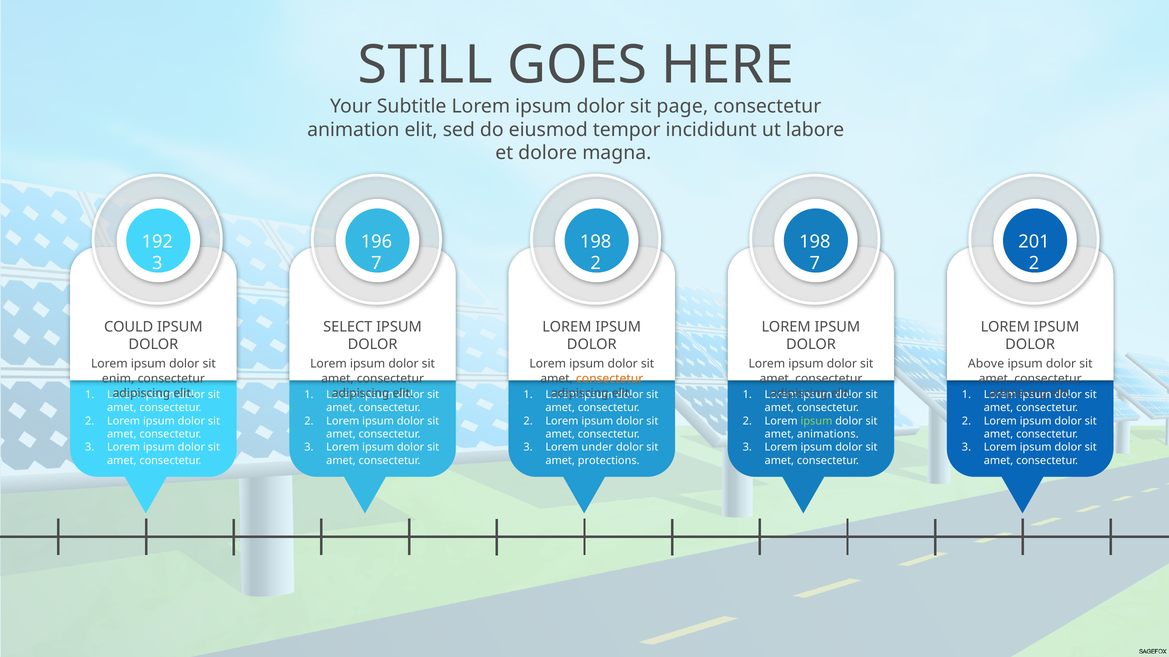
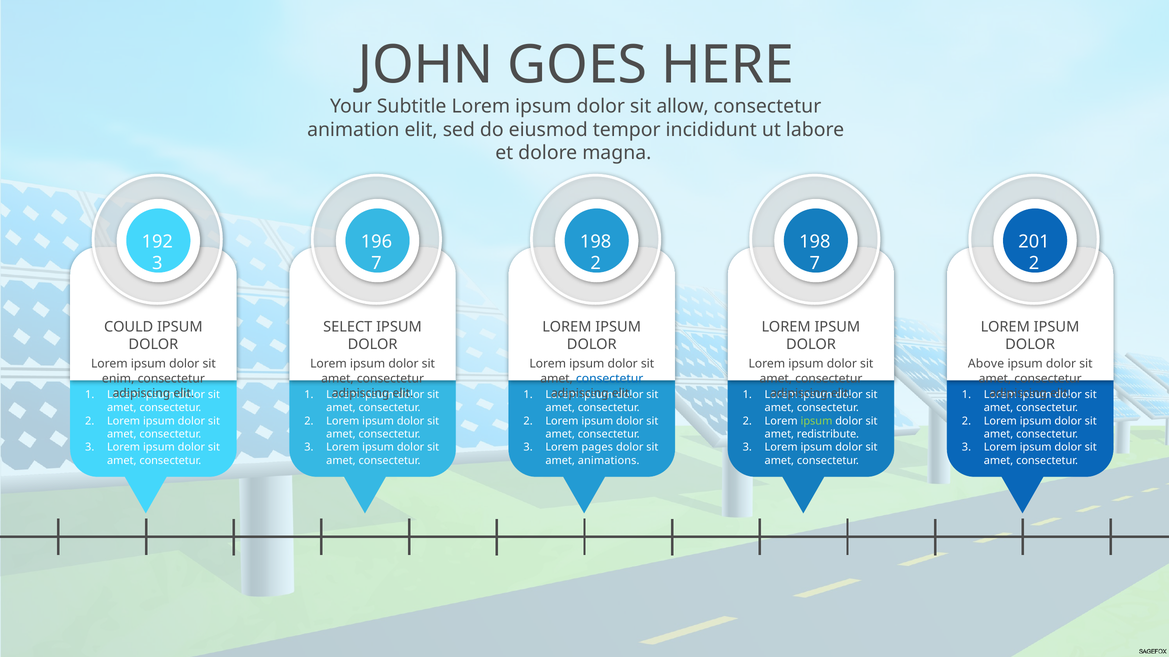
STILL: STILL -> JOHN (426, 65)
page: page -> allow (683, 106)
consectetur colour: orange -> blue (610, 379)
animations: animations -> redistribute (828, 434)
under: under -> pages (597, 448)
protections: protections -> animations (609, 461)
